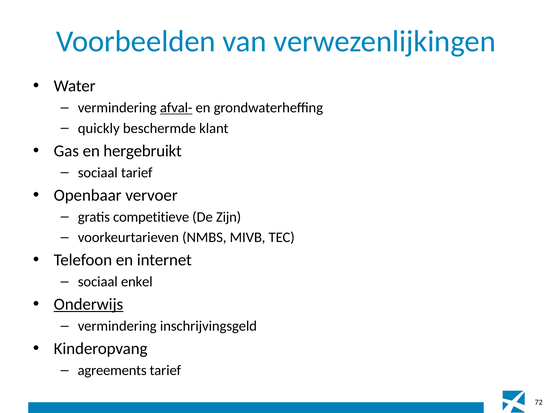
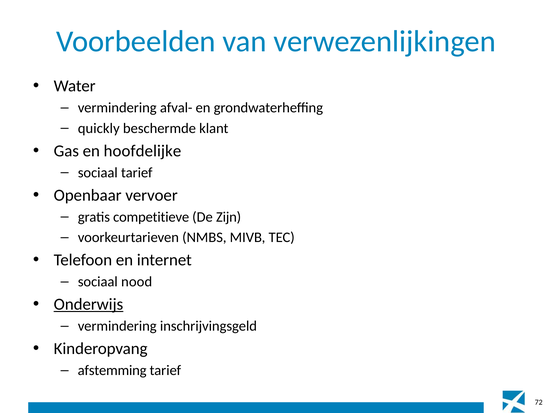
afval- underline: present -> none (176, 108)
hergebruikt: hergebruikt -> hoofdelijke (142, 151)
enkel: enkel -> nood (137, 282)
agreements: agreements -> afstemming (112, 371)
